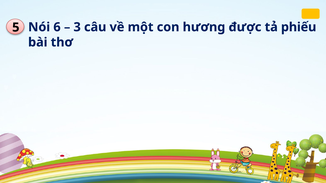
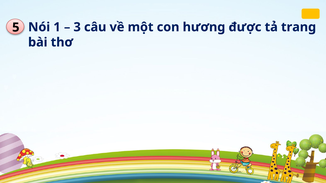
6: 6 -> 1 (57, 27)
phiếu: phiếu -> trang (299, 27)
